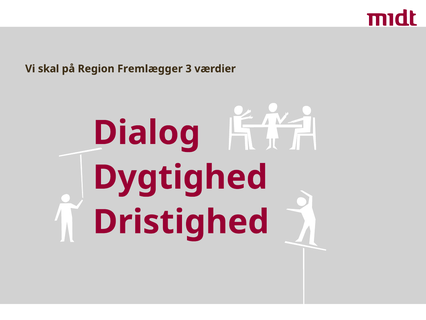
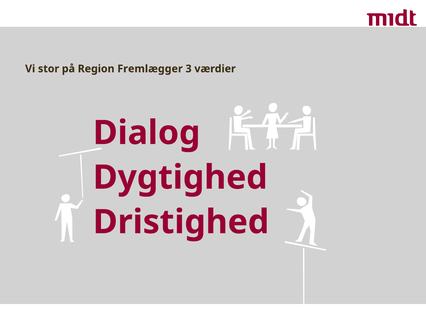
skal: skal -> stor (49, 69)
